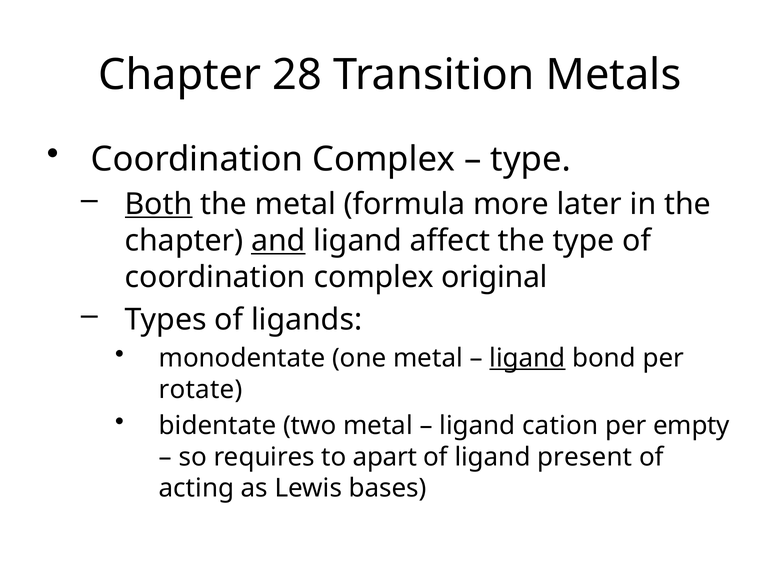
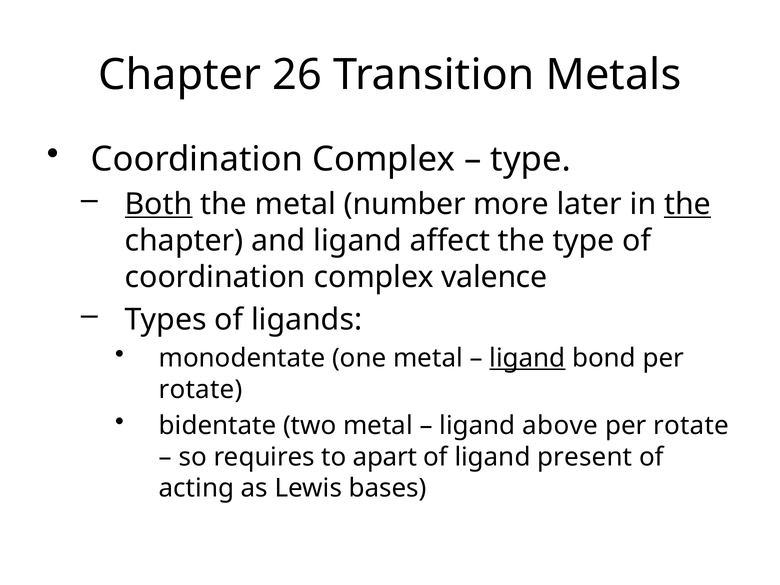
28: 28 -> 26 (297, 75)
formula: formula -> number (405, 204)
the underline: none -> present (688, 204)
and underline: present -> none (278, 241)
original: original -> valence (494, 277)
cation: cation -> above (560, 426)
empty: empty -> rotate (691, 426)
